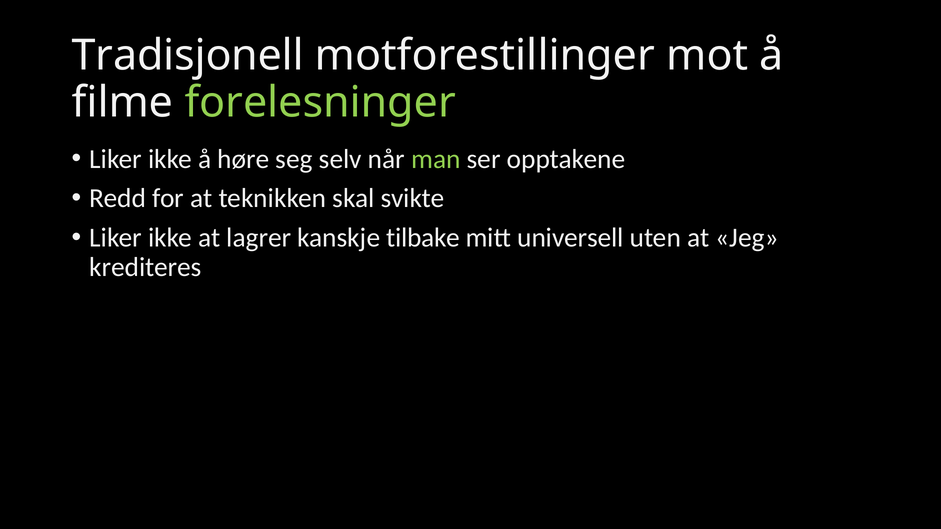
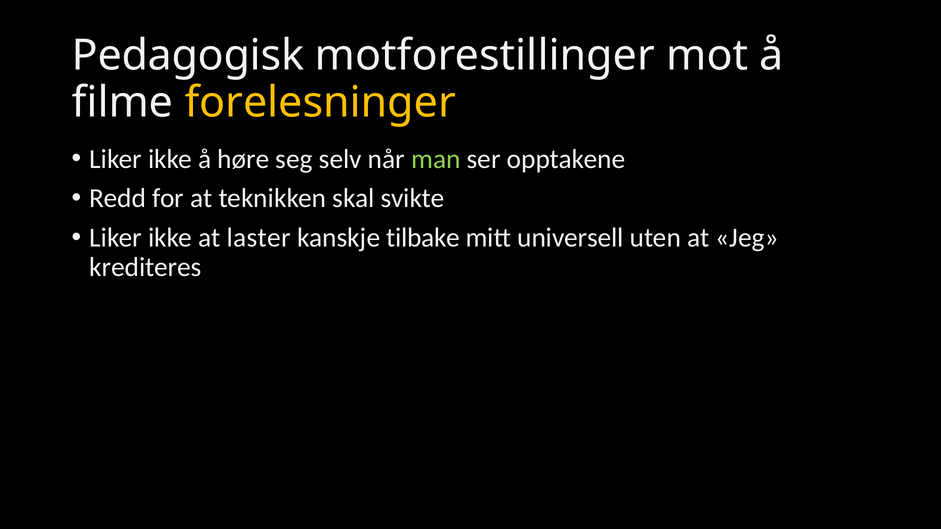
Tradisjonell: Tradisjonell -> Pedagogisk (188, 56)
forelesninger colour: light green -> yellow (320, 102)
lagrer: lagrer -> laster (259, 238)
